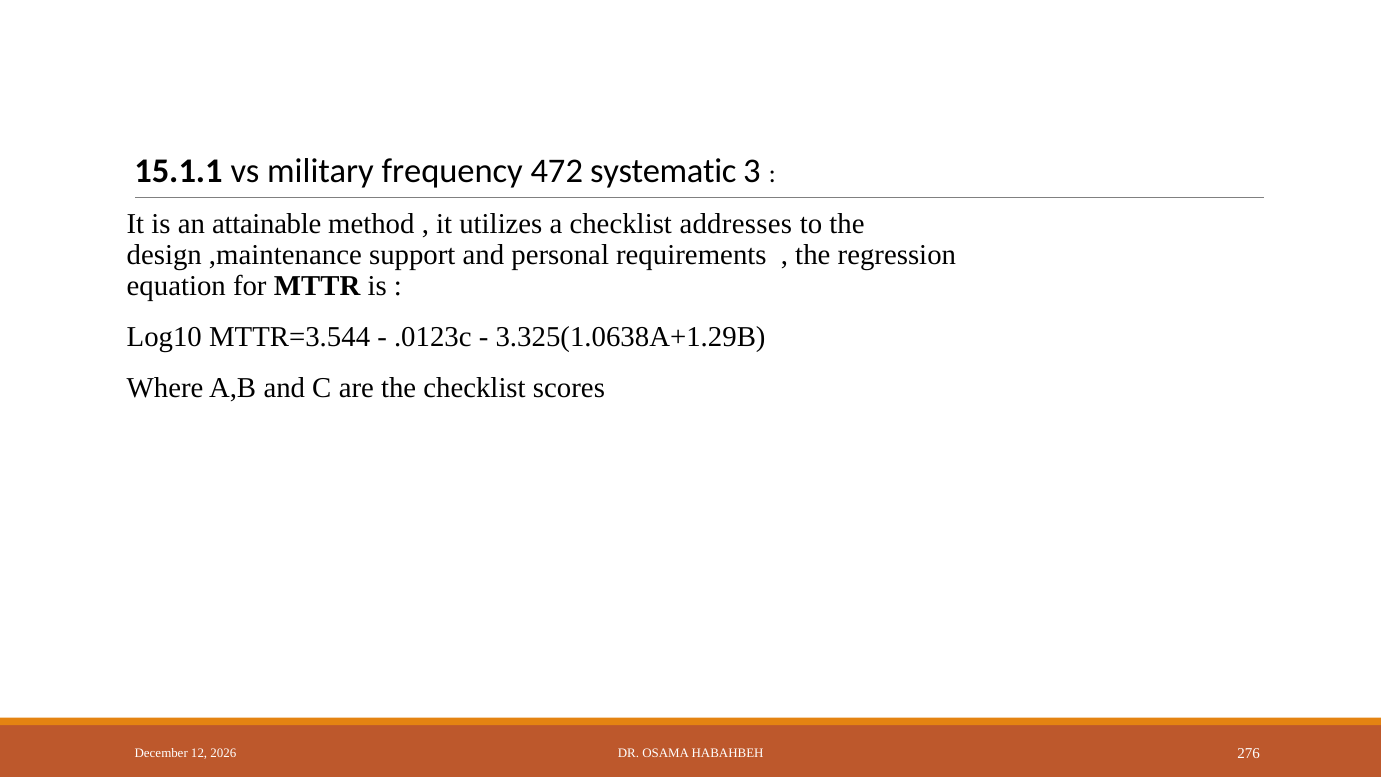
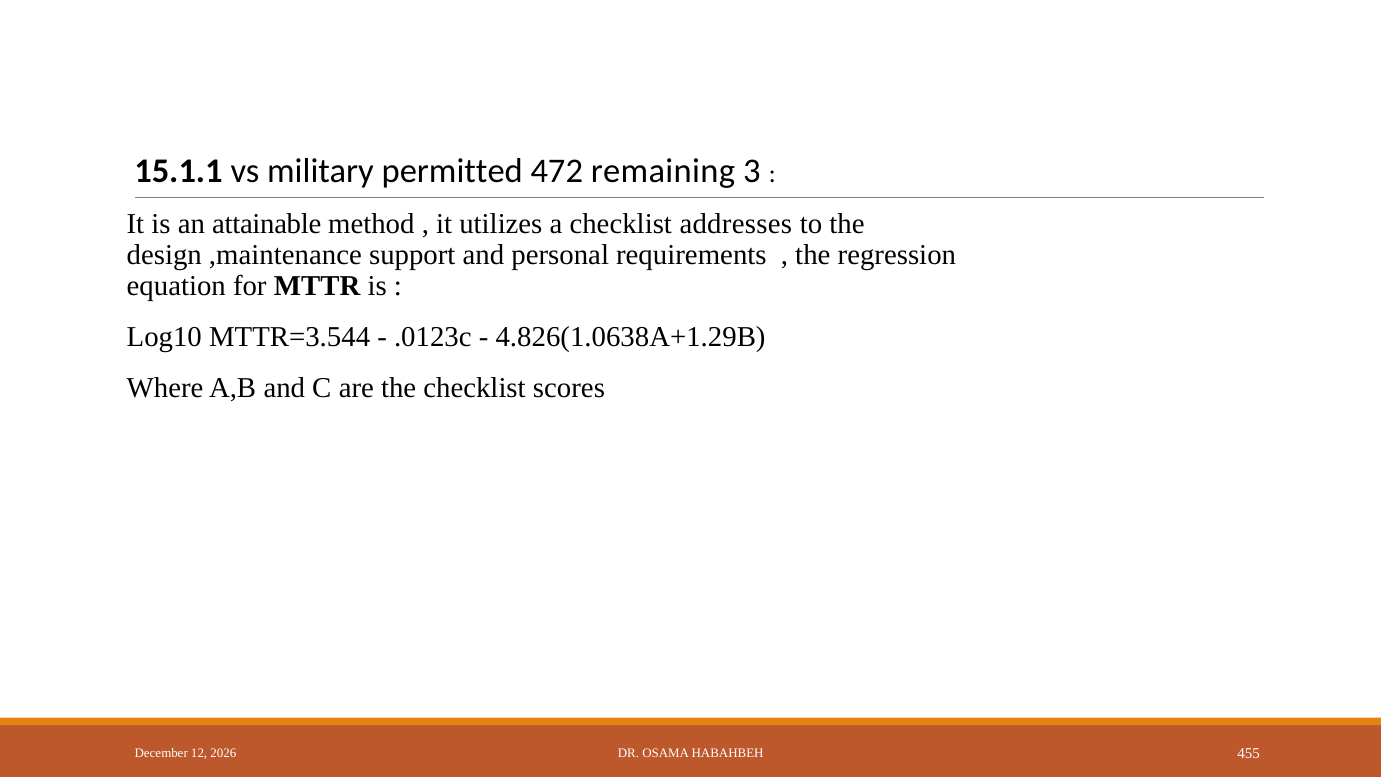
frequency: frequency -> permitted (452, 171)
systematic: systematic -> remaining (663, 171)
3.325(1.0638A+1.29B: 3.325(1.0638A+1.29B -> 4.826(1.0638A+1.29B (631, 337)
276: 276 -> 455 (1249, 753)
